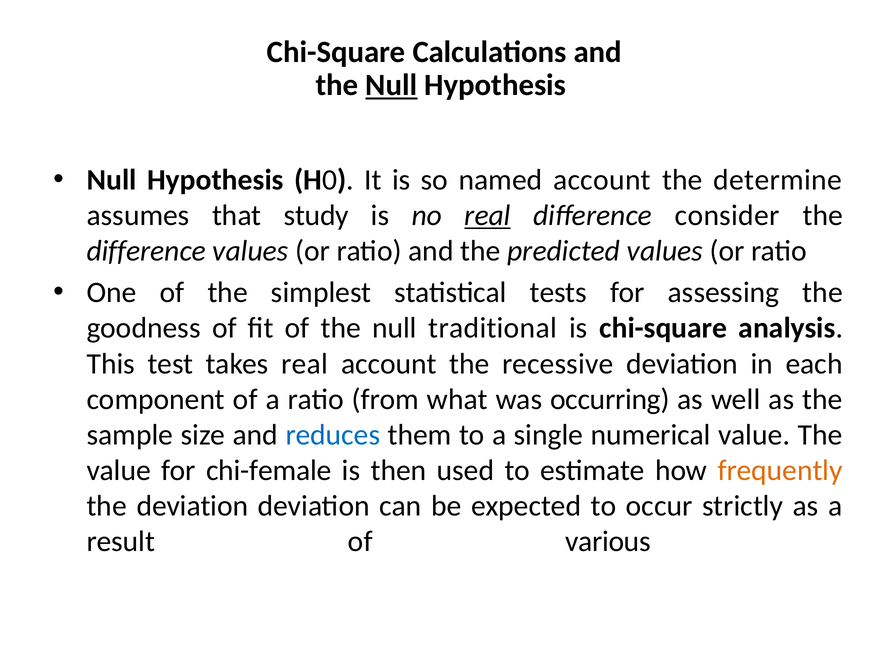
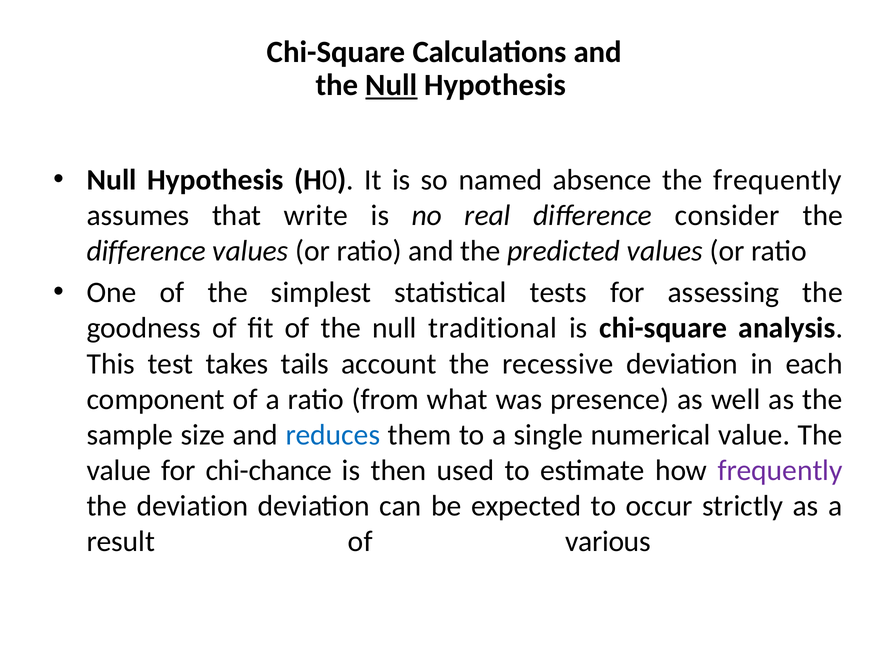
named account: account -> absence (602, 180)
the determine: determine -> frequently (778, 180)
study: study -> write (316, 215)
real underline: present -> none (488, 215)
takes real: real -> tails (305, 364)
occurring: occurring -> presence (610, 399)
chi-female: chi-female -> chi-chance (269, 470)
frequently colour: orange -> purple (780, 470)
